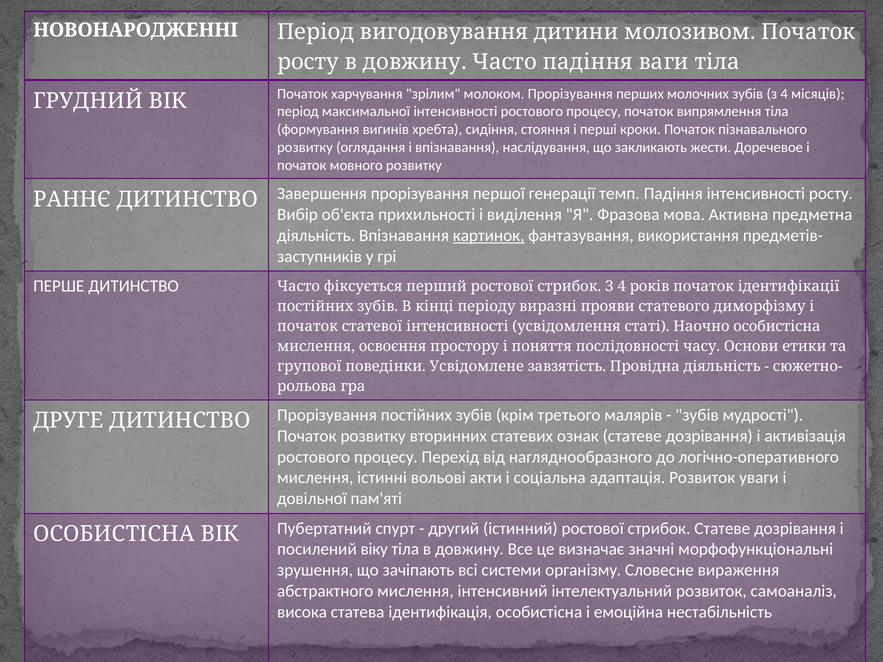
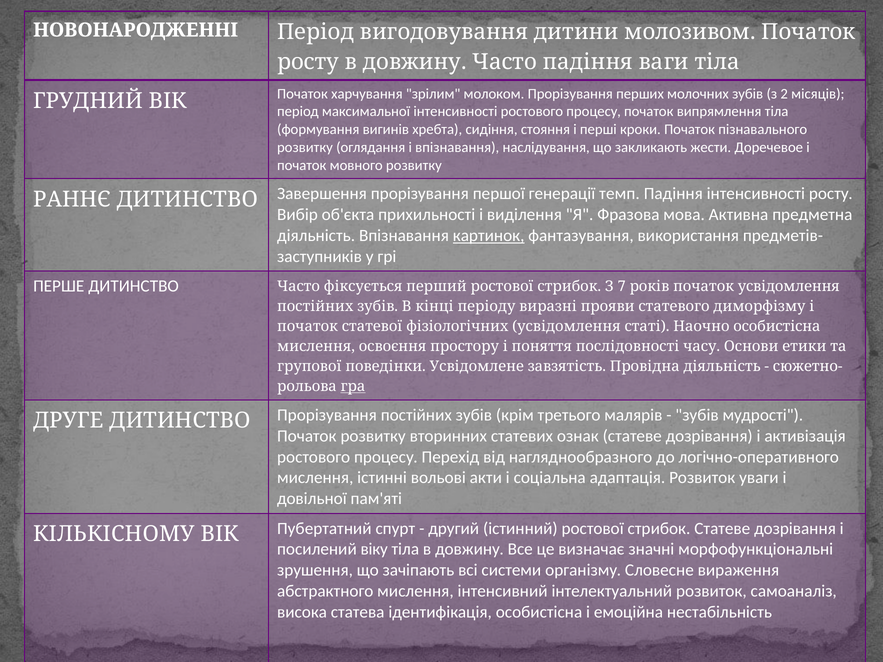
зубів з 4: 4 -> 2 (784, 94)
стрибок З 4: 4 -> 7 (622, 287)
початок ідентифікації: ідентифікації -> усвідомлення (789, 287)
статевої інтенсивності: інтенсивності -> фізіологічних (457, 327)
гра underline: none -> present (353, 387)
ОСОБИСТІСНА: ОСОБИСТІСНА -> КІЛЬКІСНОМУ (114, 534)
